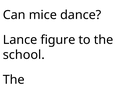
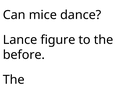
school: school -> before (24, 55)
